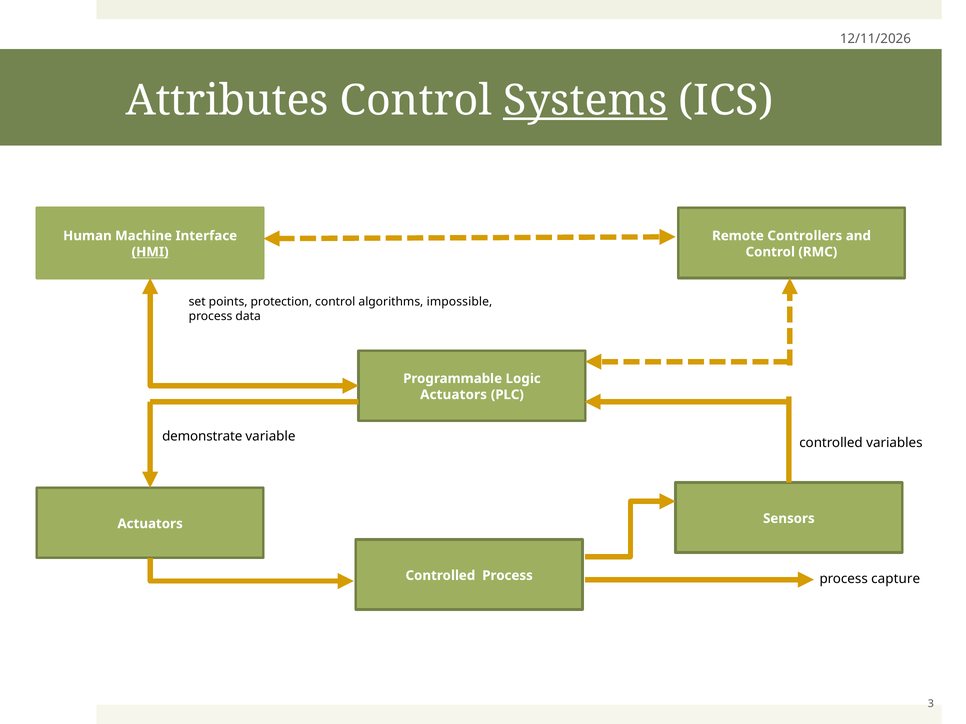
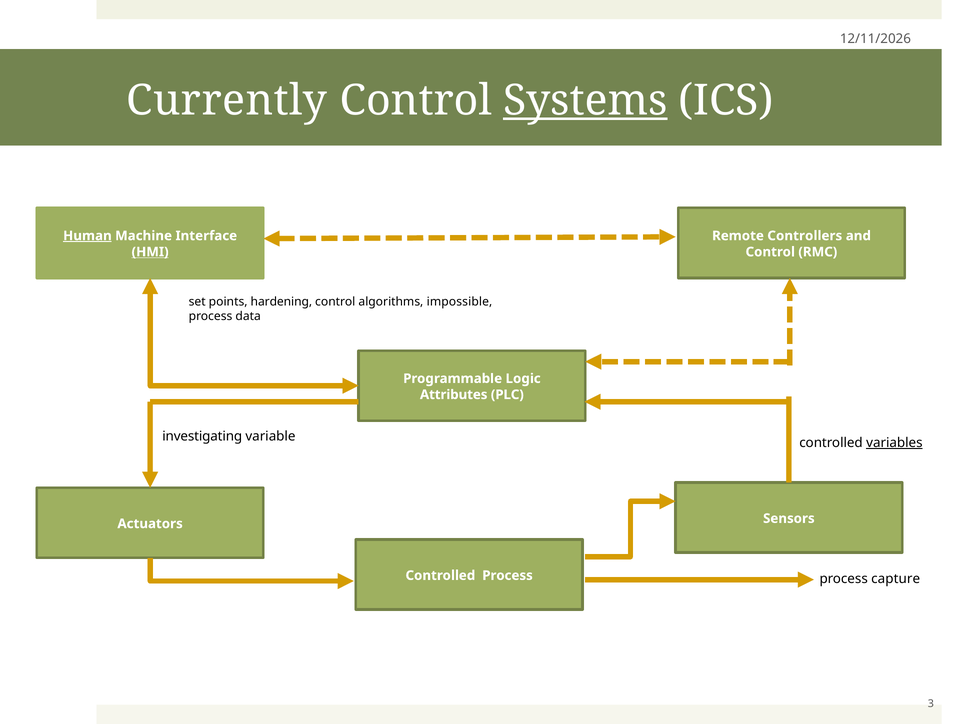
Attributes: Attributes -> Currently (227, 100)
Human underline: none -> present (87, 236)
protection: protection -> hardening (281, 302)
Actuators: Actuators -> Attributes (454, 395)
demonstrate: demonstrate -> investigating (202, 436)
variables underline: none -> present (894, 443)
